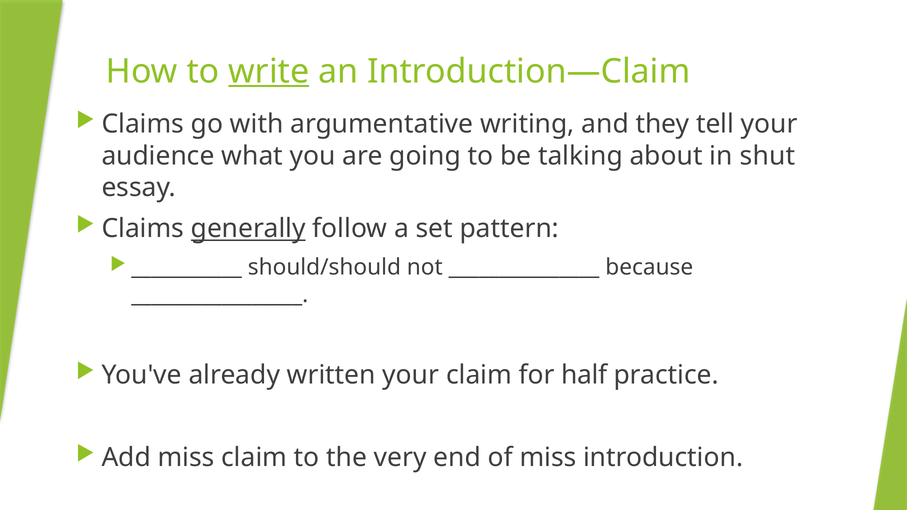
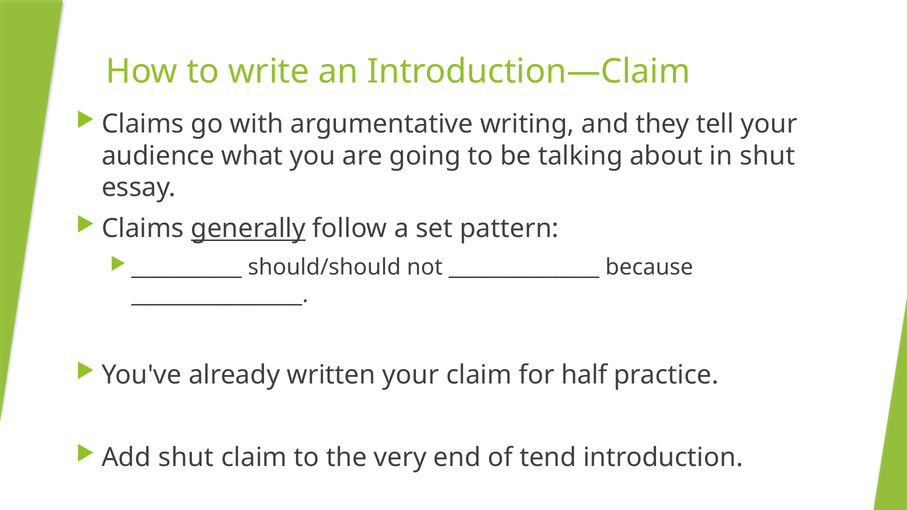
write underline: present -> none (269, 72)
Add miss: miss -> shut (186, 458)
of miss: miss -> tend (548, 458)
